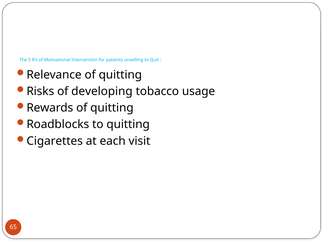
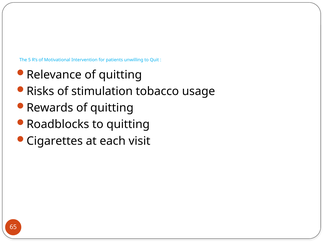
developing: developing -> stimulation (102, 91)
